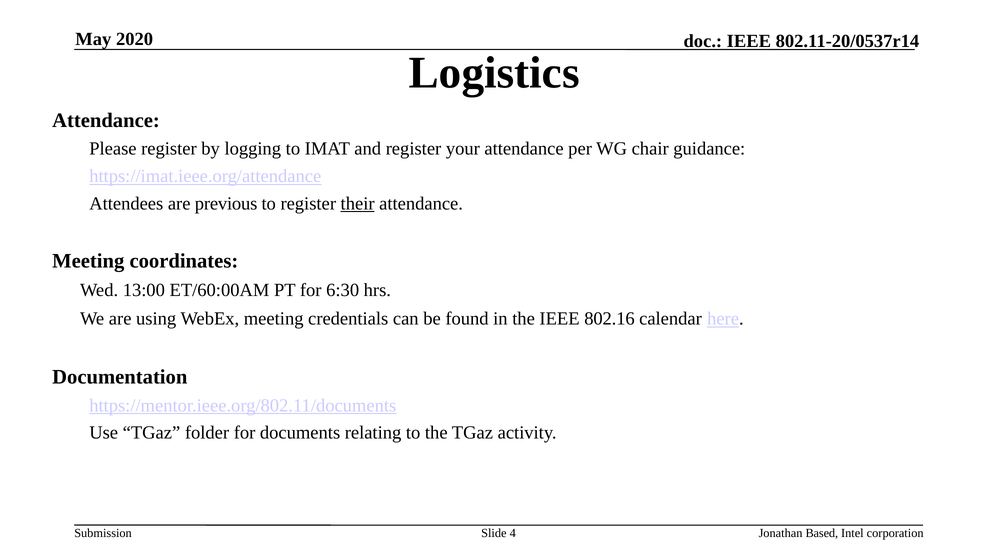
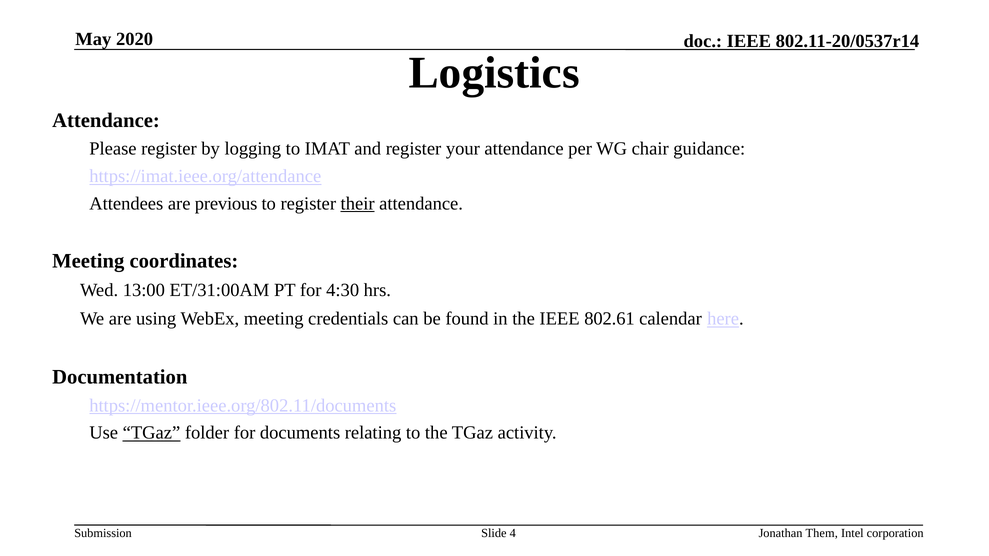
ET/60:00AM: ET/60:00AM -> ET/31:00AM (219, 290)
6:30: 6:30 -> 4:30 (343, 290)
802.16: 802.16 -> 802.61 (609, 319)
TGaz underline: none -> present (151, 433)
Based: Based -> Them (822, 534)
